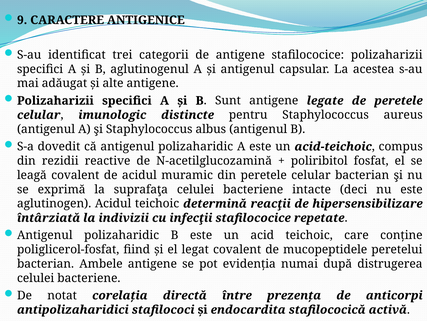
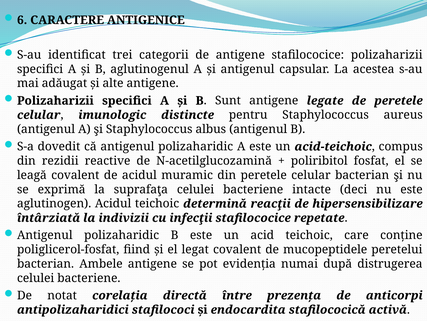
9: 9 -> 6 (22, 20)
